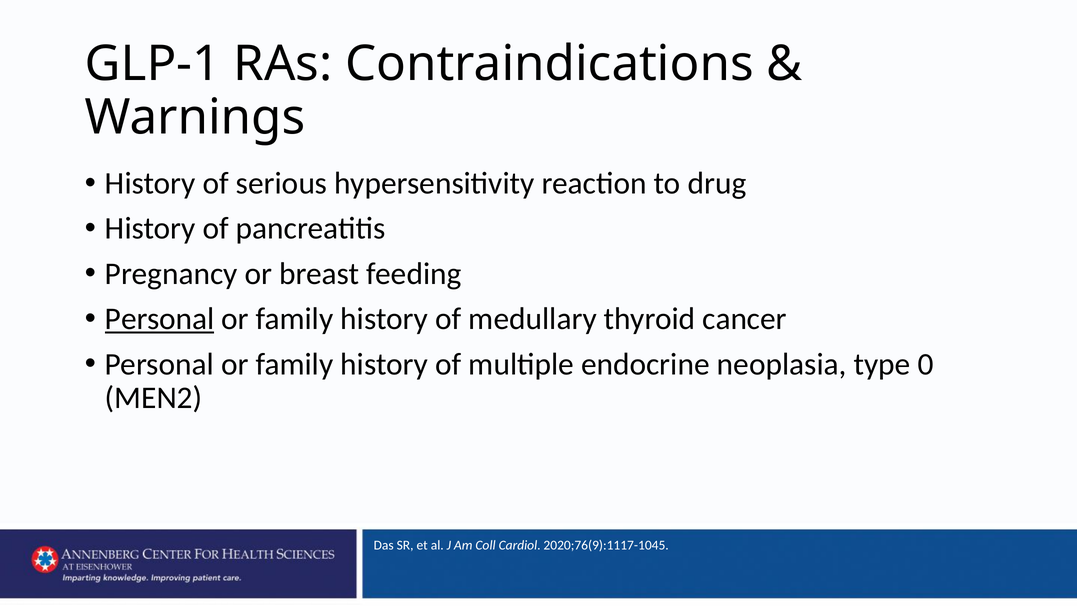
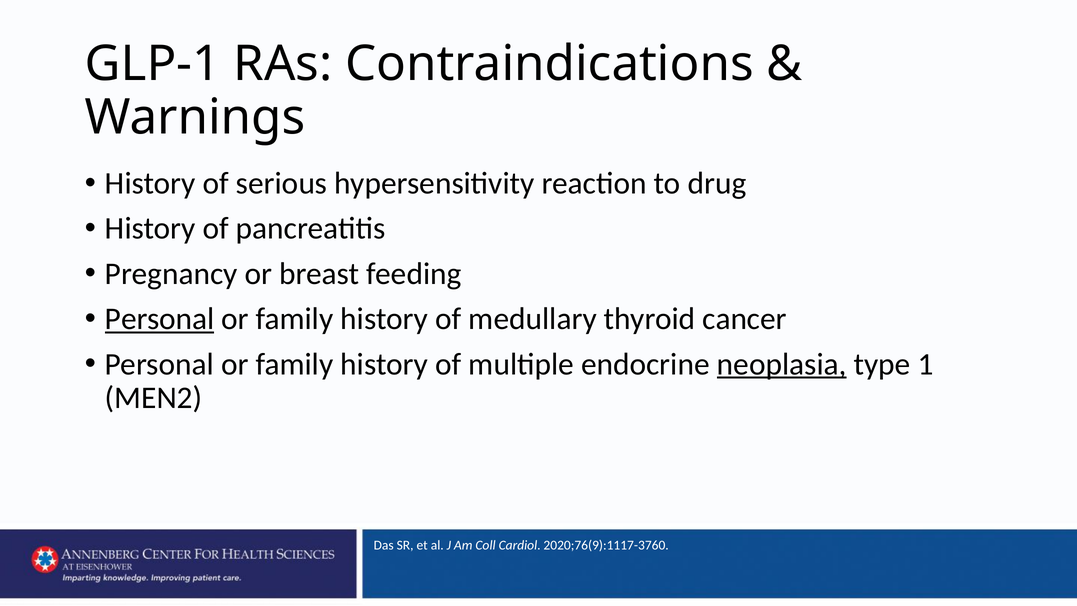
neoplasia underline: none -> present (782, 364)
0: 0 -> 1 (925, 364)
2020;76(9):1117-1045: 2020;76(9):1117-1045 -> 2020;76(9):1117-3760 (606, 545)
